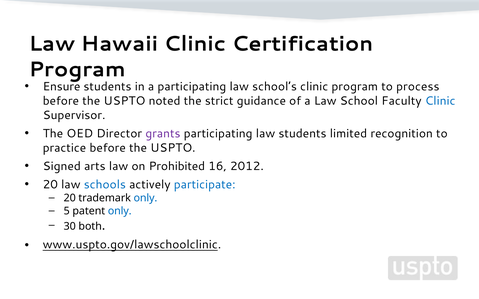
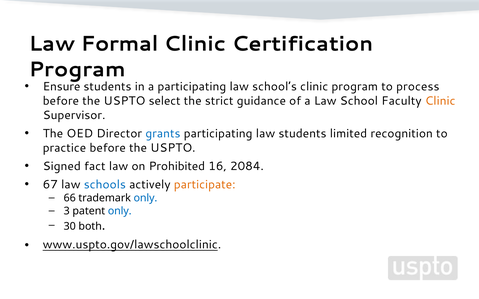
Hawaii: Hawaii -> Formal (120, 44)
noted: noted -> select (165, 101)
Clinic colour: blue -> orange (440, 101)
grants colour: purple -> blue (163, 134)
arts: arts -> fact (95, 166)
2012: 2012 -> 2084 (247, 166)
20: 20 -> 67 (50, 185)
participate colour: blue -> orange (205, 185)
20: 20 -> 66 (70, 198)
5: 5 -> 3 (67, 211)
